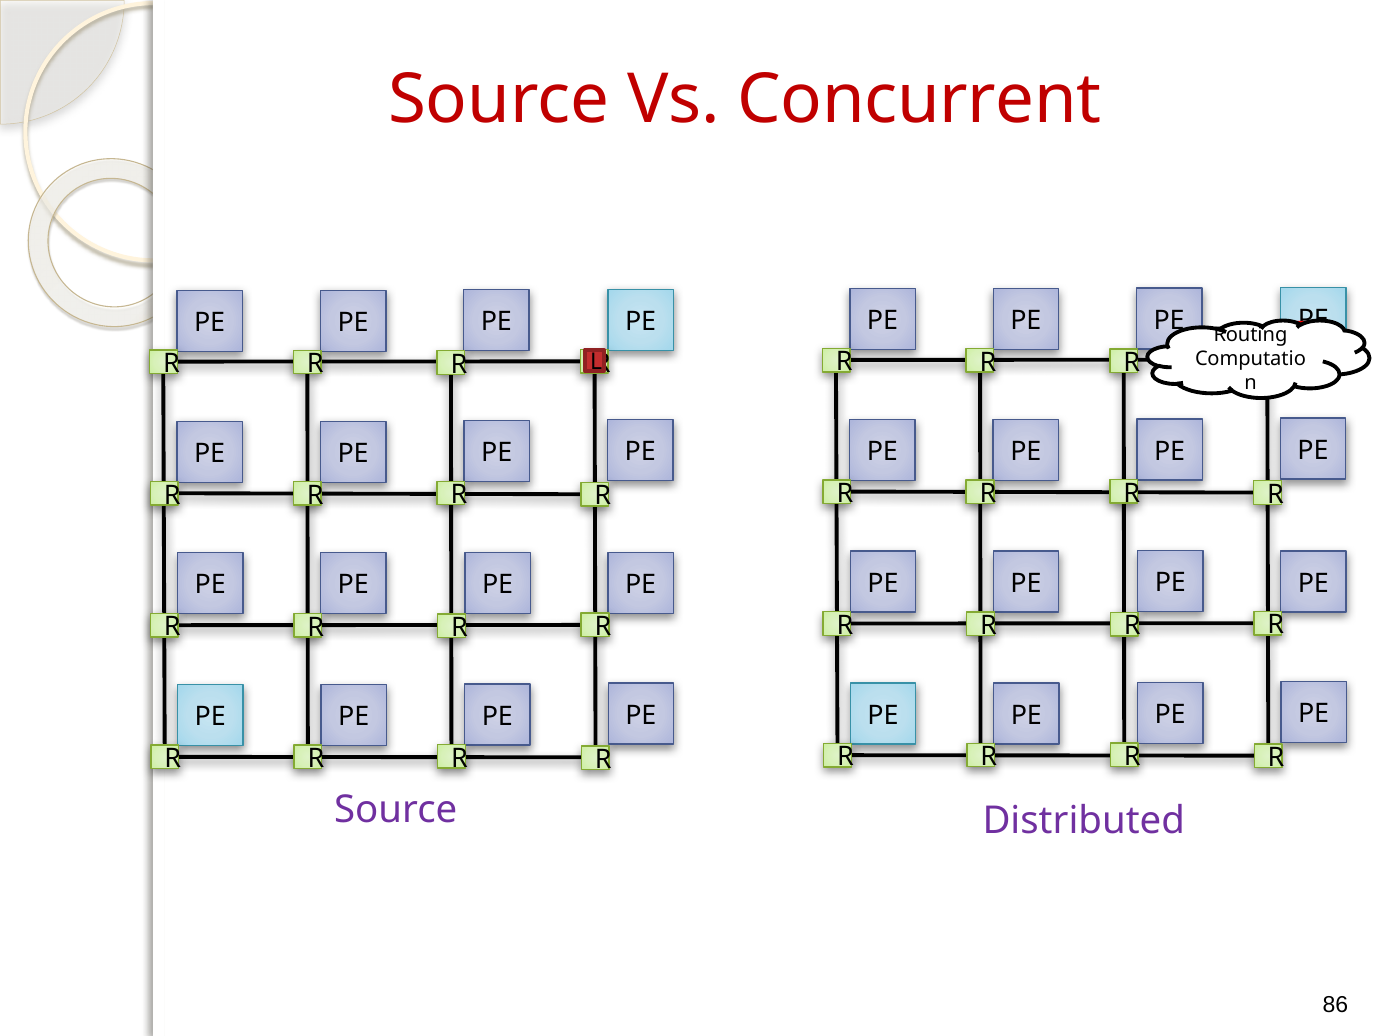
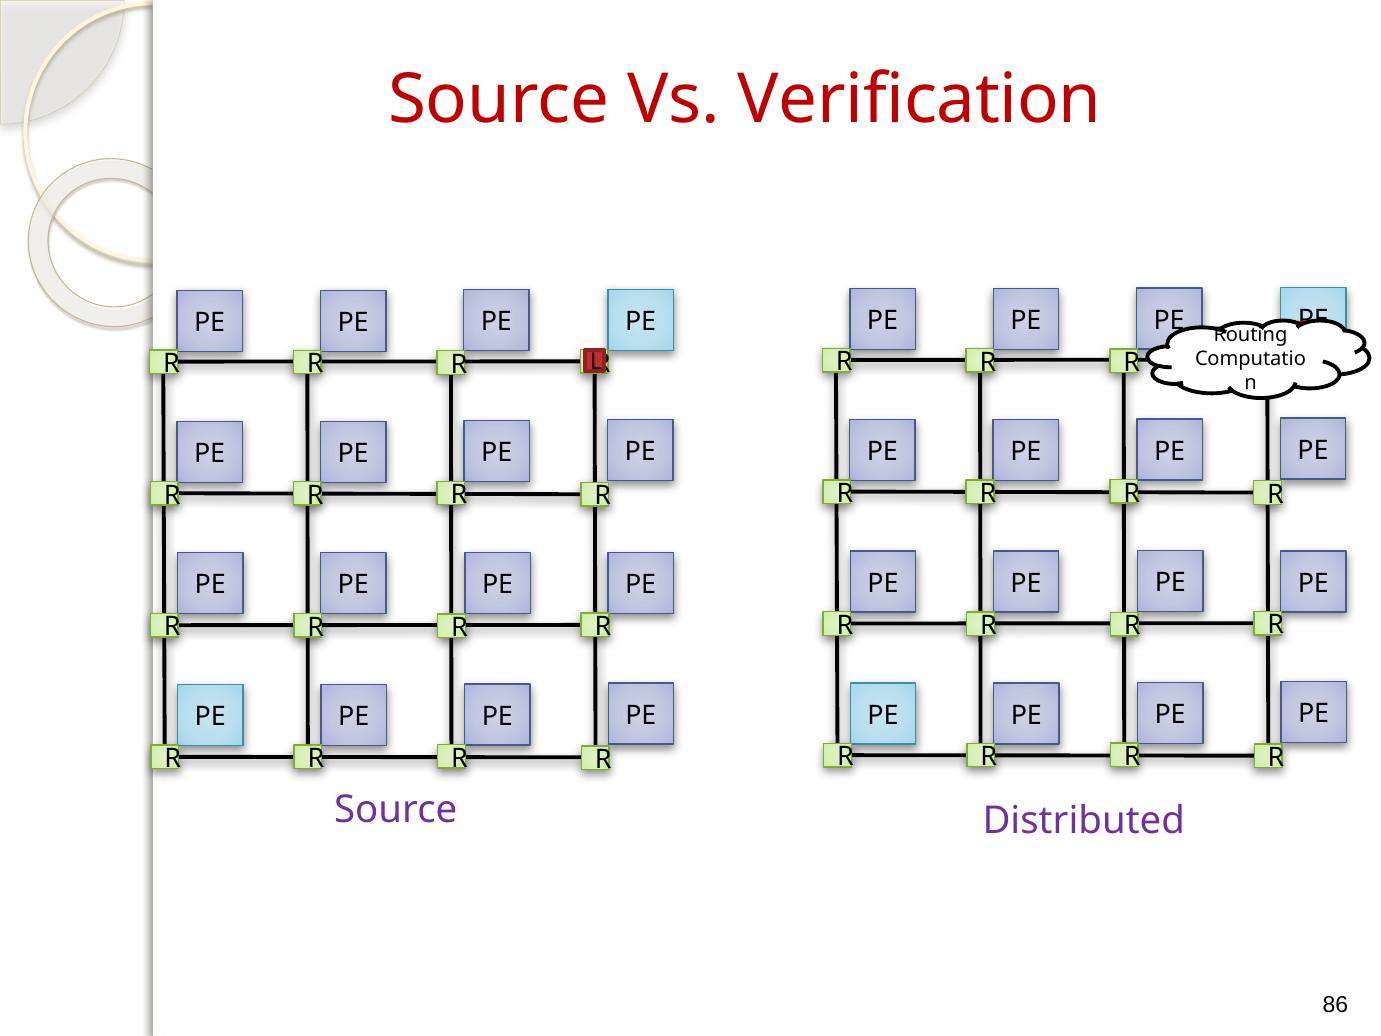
Concurrent: Concurrent -> Verification (920, 100)
